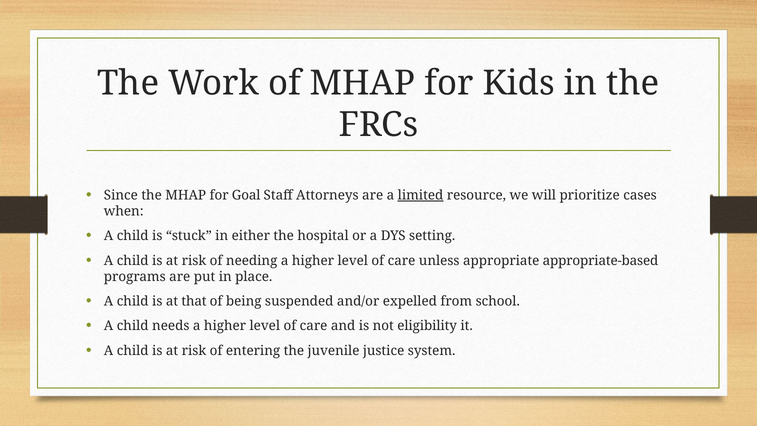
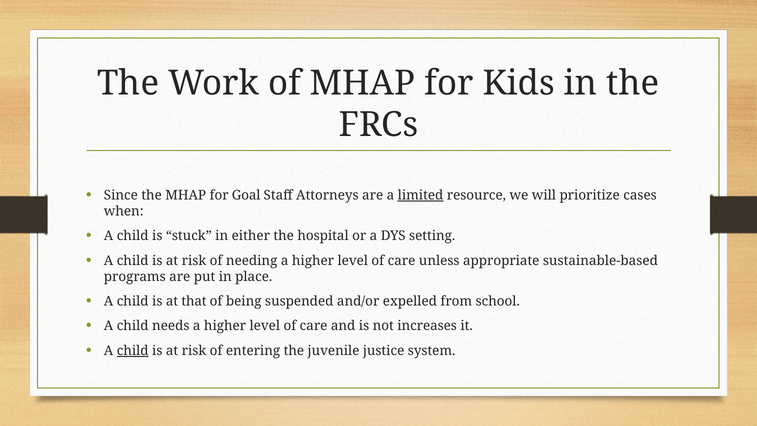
appropriate-based: appropriate-based -> sustainable-based (600, 261)
eligibility: eligibility -> increases (427, 326)
child underline: none -> present (133, 350)
